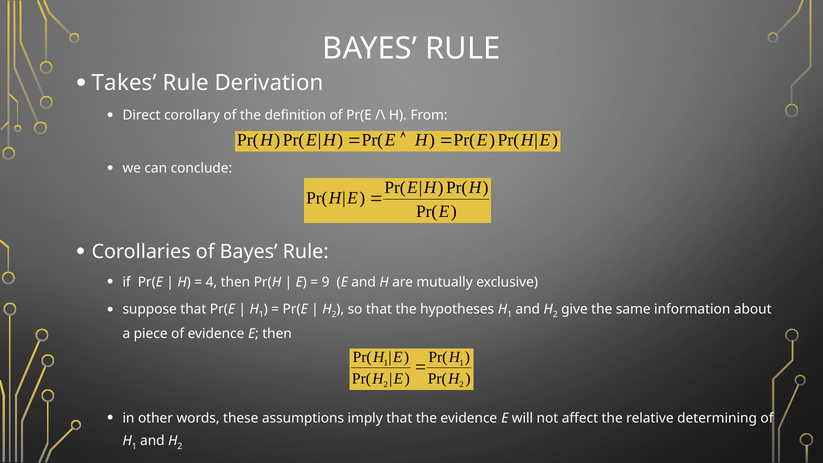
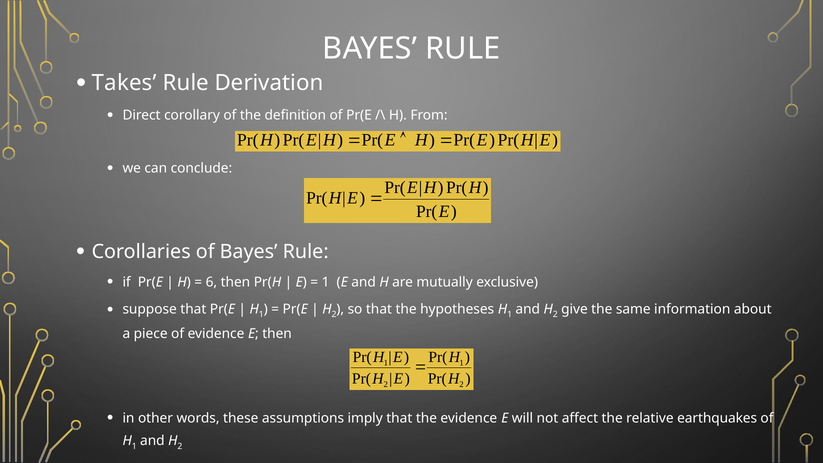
4: 4 -> 6 (211, 282)
9: 9 -> 1 (326, 282)
determining: determining -> earthquakes (717, 418)
